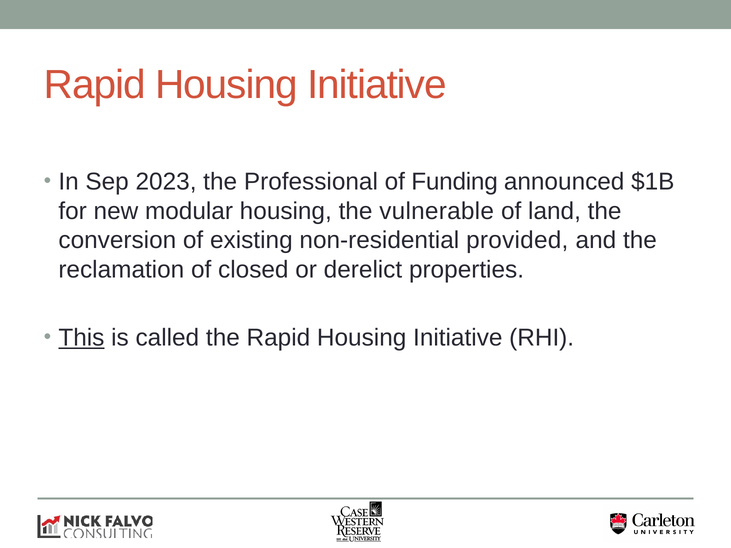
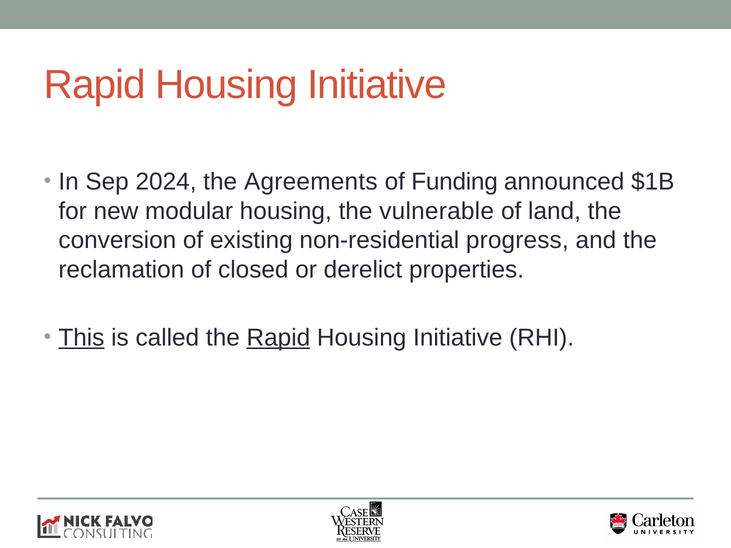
2023: 2023 -> 2024 (166, 182)
Professional: Professional -> Agreements (311, 182)
provided: provided -> progress (517, 240)
Rapid underline: none -> present (278, 338)
